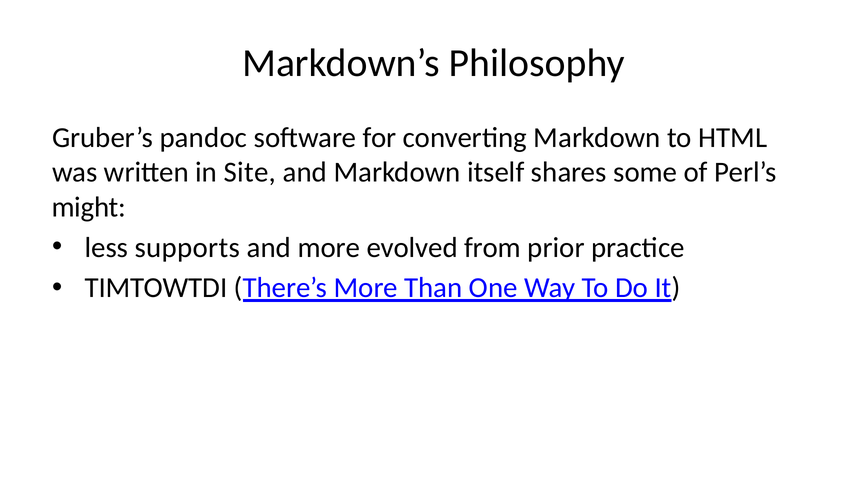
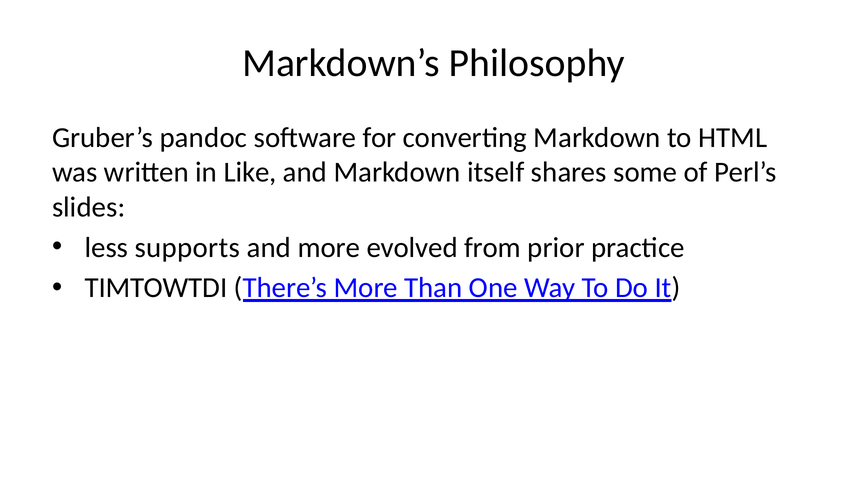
Site: Site -> Like (250, 172)
might: might -> slides (89, 207)
